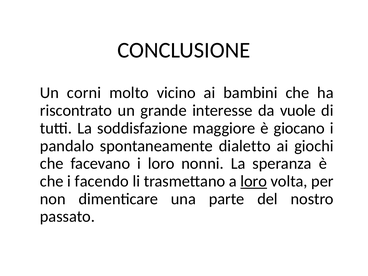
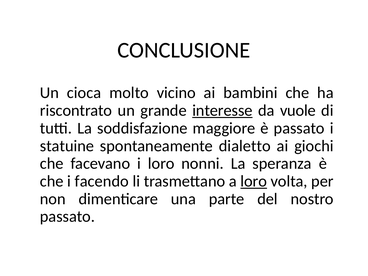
corni: corni -> cioca (84, 93)
interesse underline: none -> present (222, 111)
è giocano: giocano -> passato (299, 128)
pandalo: pandalo -> statuine (67, 146)
